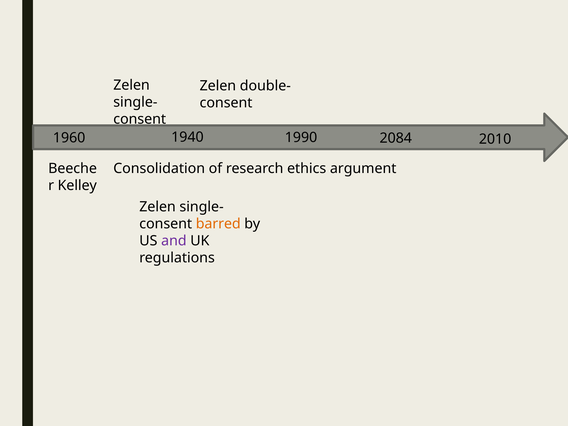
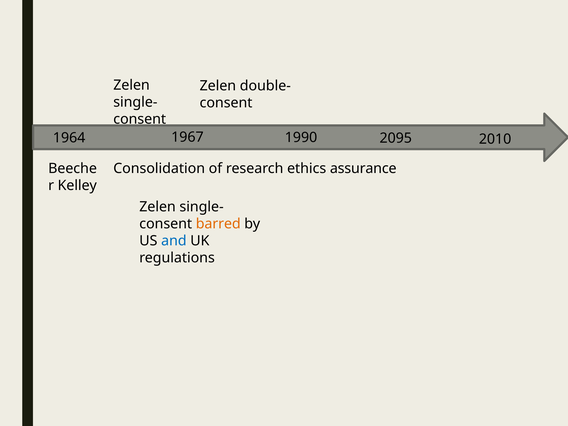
1940: 1940 -> 1967 (187, 137)
2084: 2084 -> 2095 (396, 138)
1960: 1960 -> 1964 (69, 138)
argument: argument -> assurance (363, 168)
and colour: purple -> blue (174, 241)
